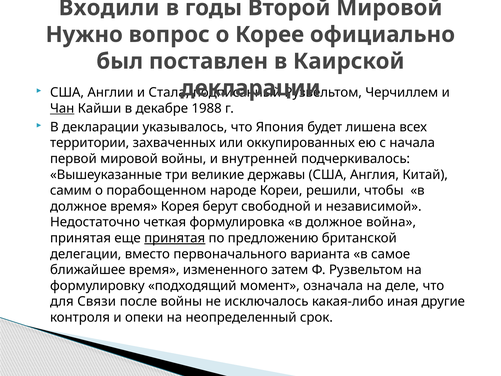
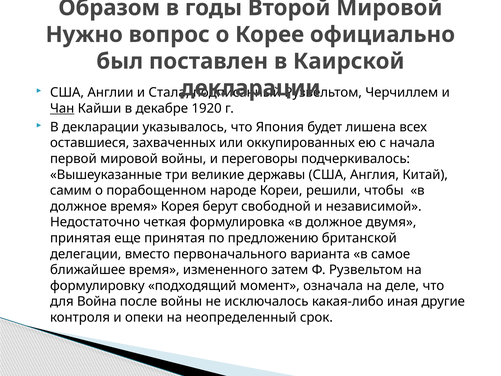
Входили: Входили -> Образом (109, 8)
1988: 1988 -> 1920 (207, 108)
территории: территории -> оставшиеся (90, 143)
внутренней: внутренней -> переговоры (260, 159)
война: война -> двумя (391, 222)
принятая underline: present -> none (175, 238)
Связи: Связи -> Война (97, 301)
